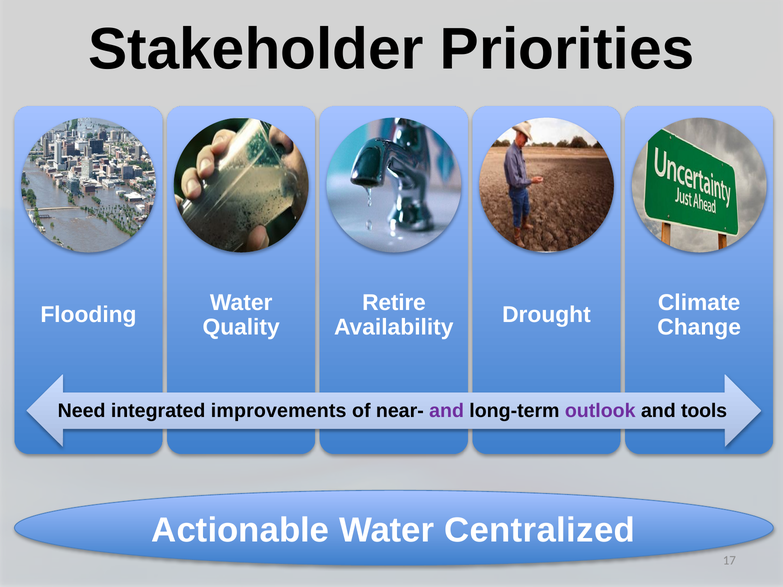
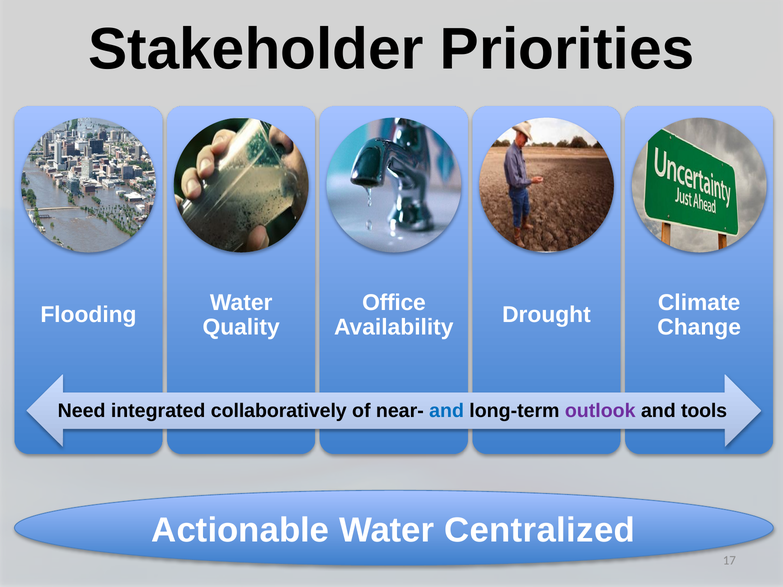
Retire: Retire -> Office (394, 303)
improvements: improvements -> collaboratively (279, 411)
and colour: purple -> blue (447, 411)
